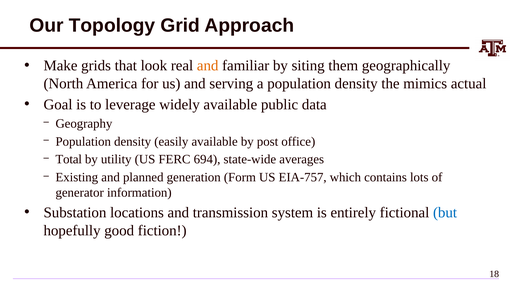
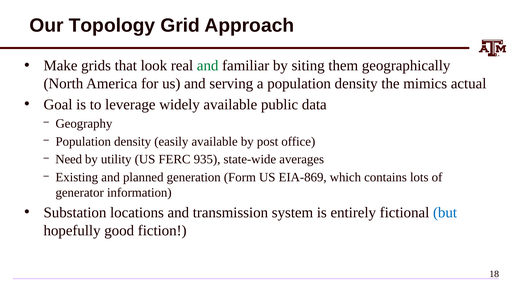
and colour: orange -> green (208, 66)
Total: Total -> Need (69, 159)
694: 694 -> 935 (207, 159)
EIA-757: EIA-757 -> EIA-869 (303, 177)
